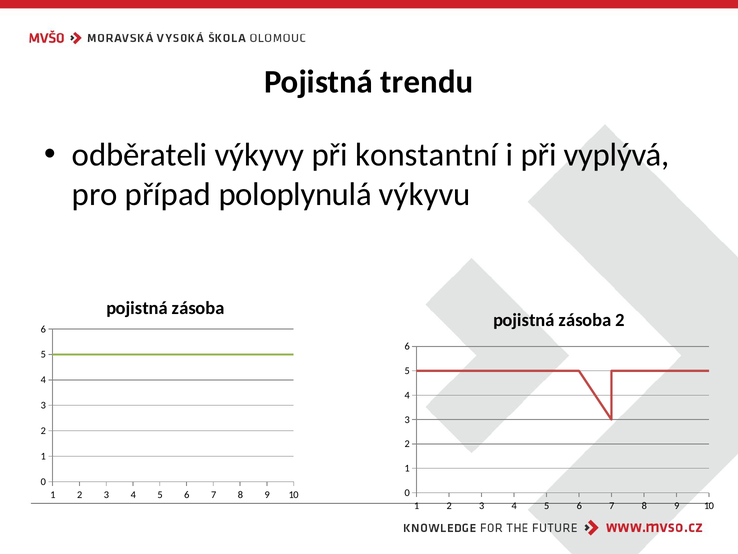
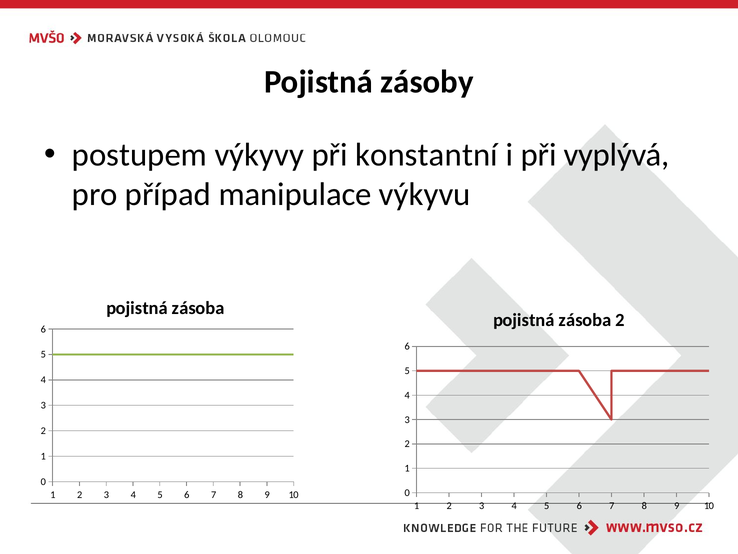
trendu: trendu -> zásoby (427, 82)
odběrateli: odběrateli -> postupem (140, 155)
poloplynulá: poloplynulá -> manipulace (295, 194)
